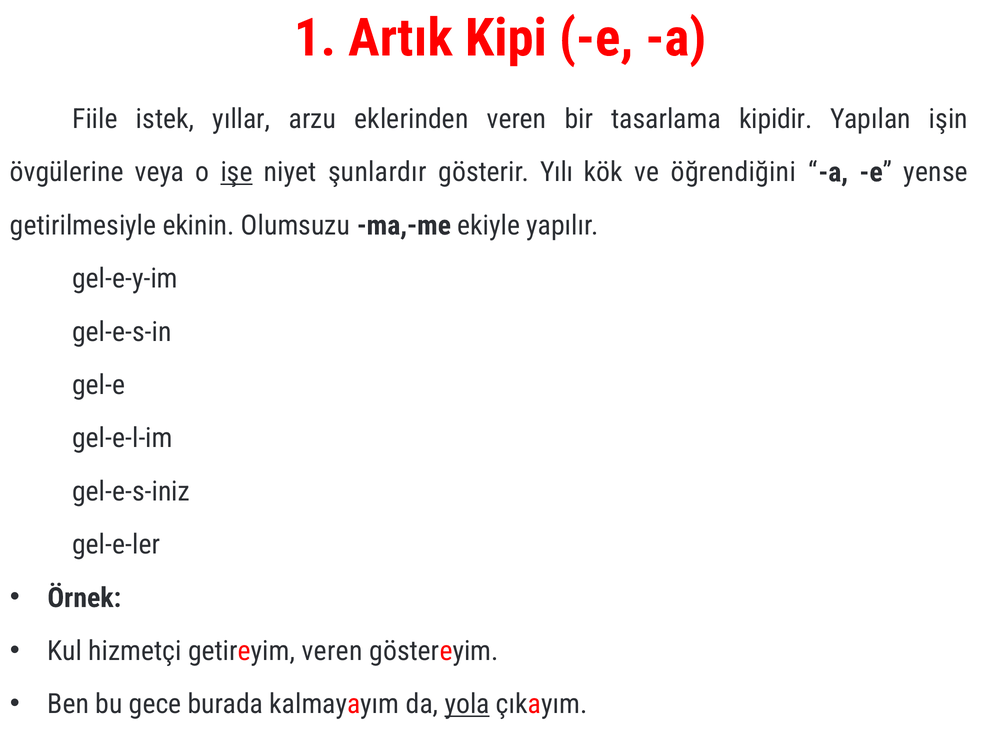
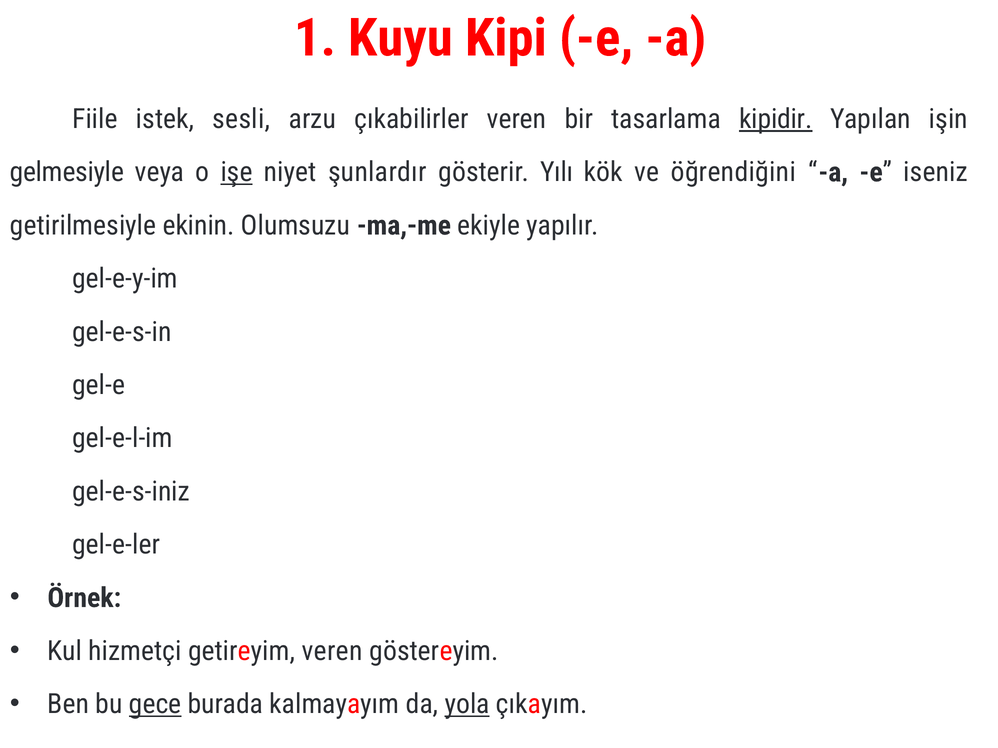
Artık: Artık -> Kuyu (400, 38)
yıllar: yıllar -> sesli (241, 119)
eklerinden: eklerinden -> çıkabilirler (411, 119)
kipidir underline: none -> present (776, 119)
övgülerine: övgülerine -> gelmesiyle (67, 172)
yense: yense -> iseniz (936, 172)
gece underline: none -> present (155, 705)
